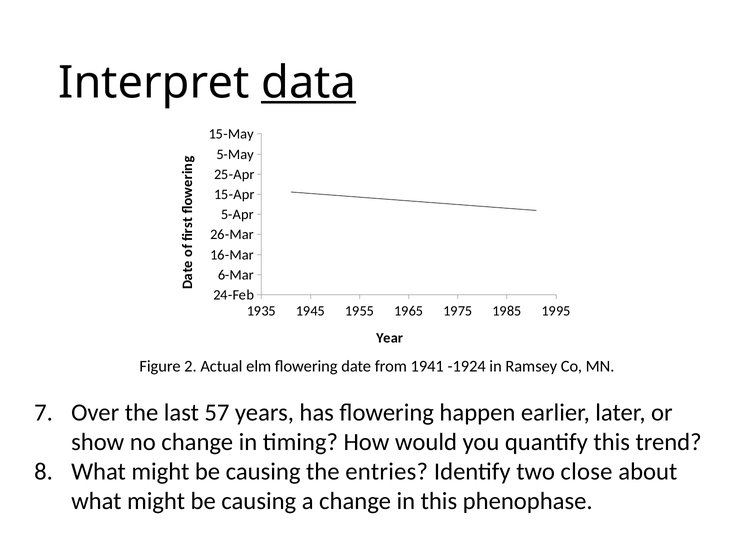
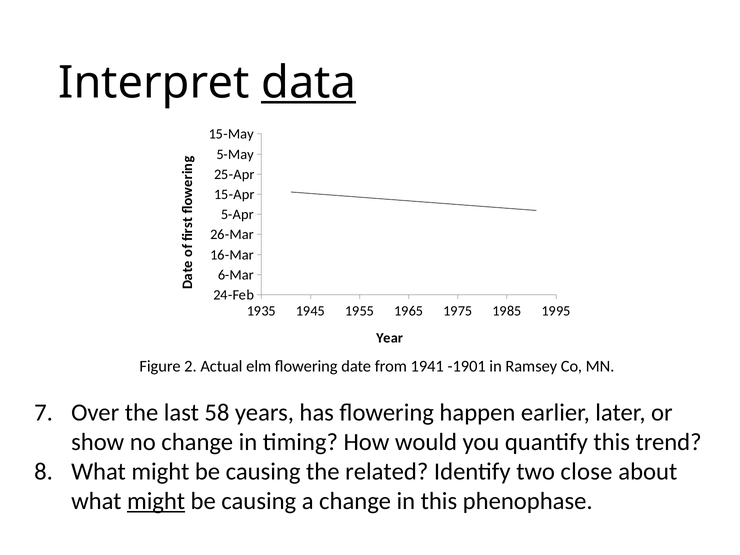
-1924: -1924 -> -1901 (467, 366)
57: 57 -> 58 (217, 412)
entries: entries -> related (387, 472)
might underline: none -> present (156, 501)
